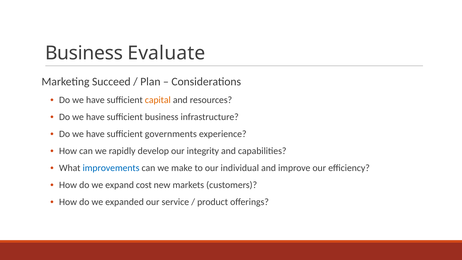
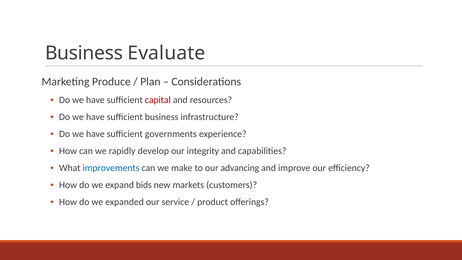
Succeed: Succeed -> Produce (111, 82)
capital colour: orange -> red (158, 100)
individual: individual -> advancing (240, 168)
cost: cost -> bids (144, 185)
